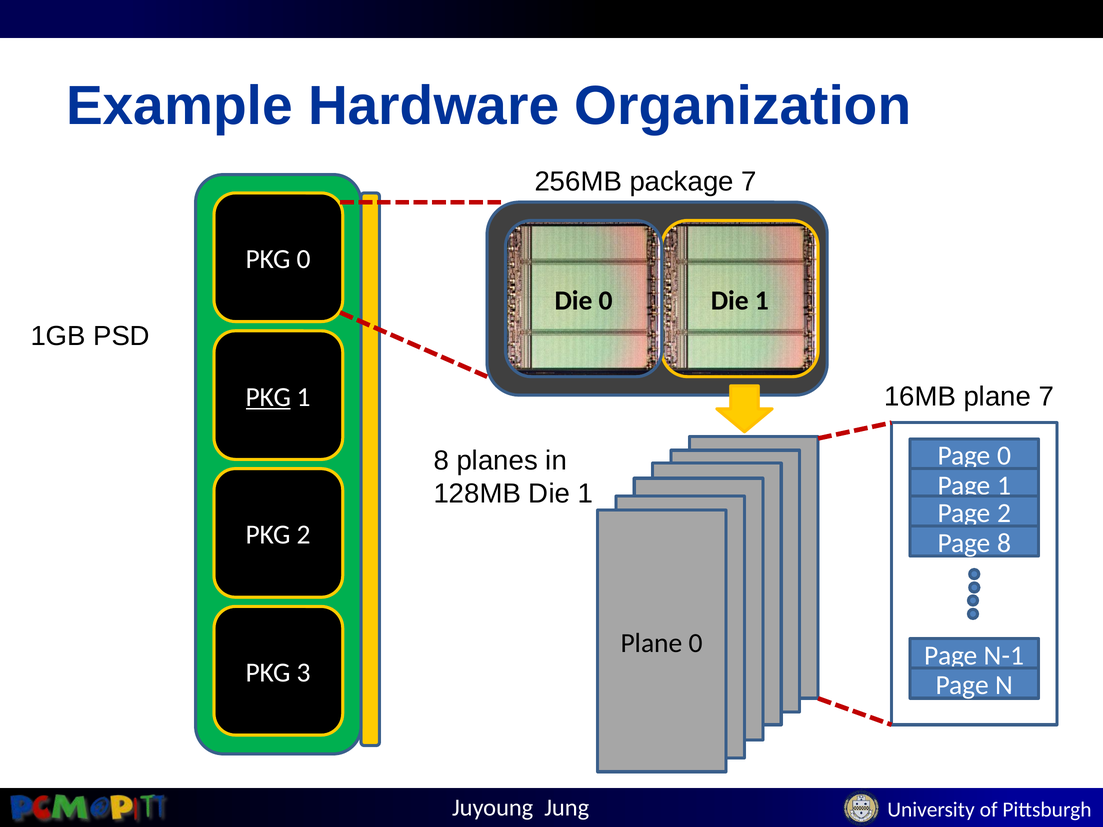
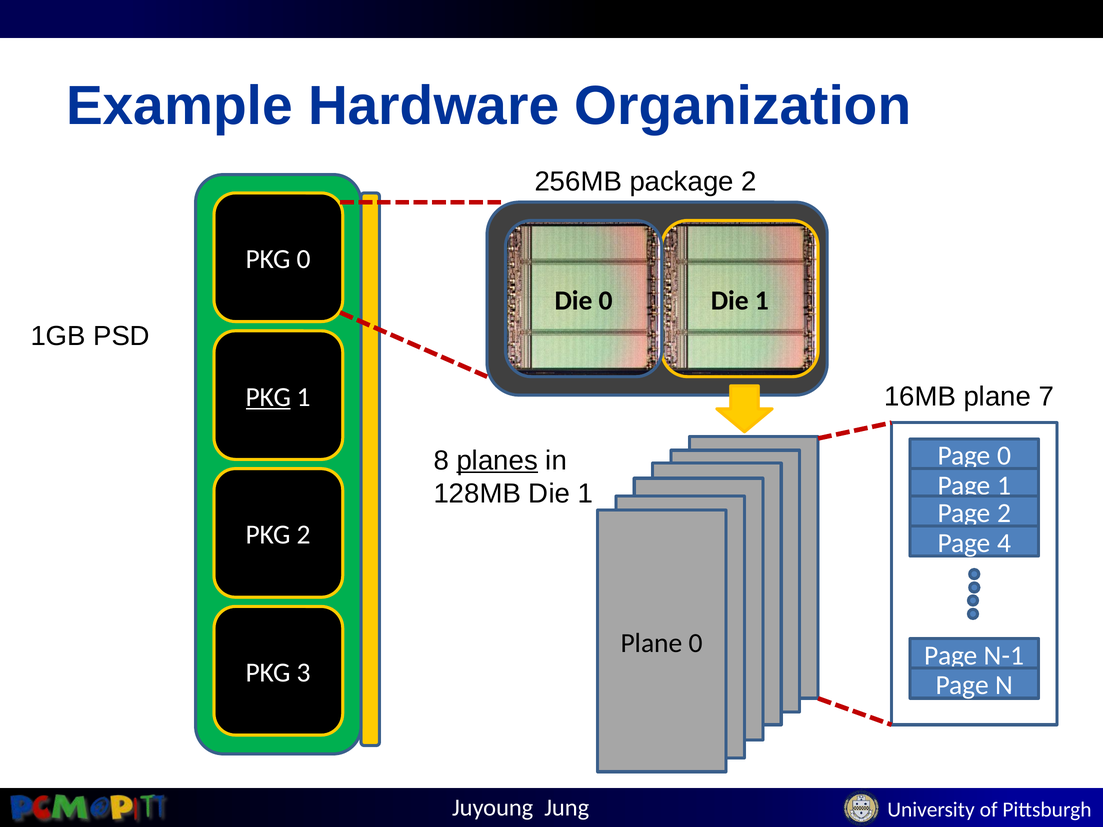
package 7: 7 -> 2 (749, 182)
planes underline: none -> present (497, 461)
Page 8: 8 -> 4 (1004, 543)
